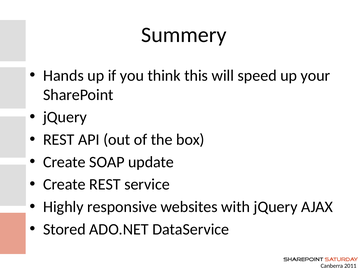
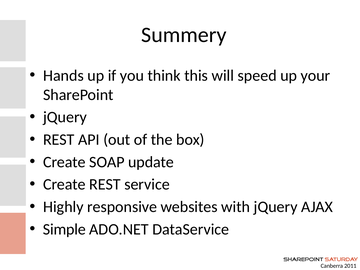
Stored: Stored -> Simple (64, 229)
